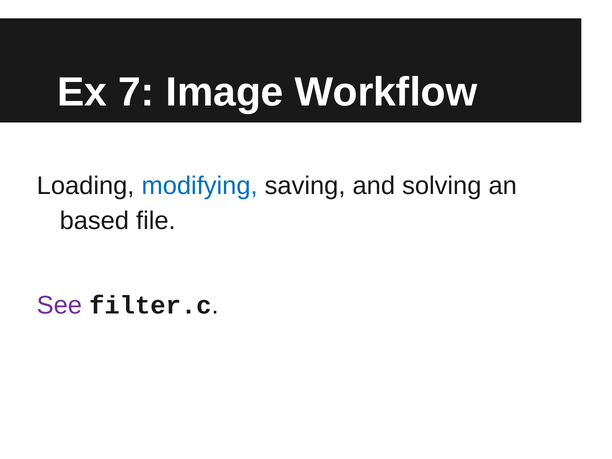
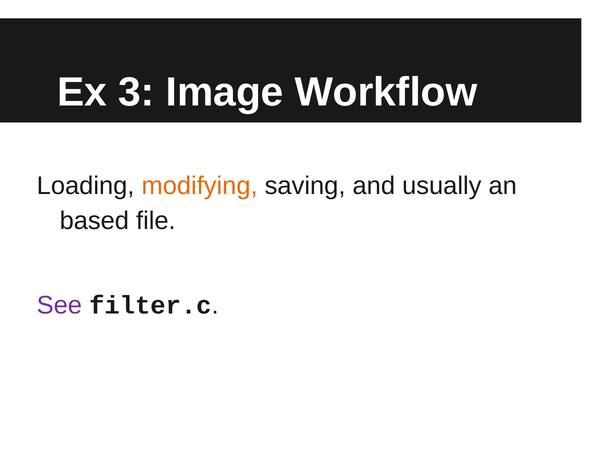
7: 7 -> 3 (136, 92)
modifying colour: blue -> orange (200, 186)
solving: solving -> usually (442, 186)
